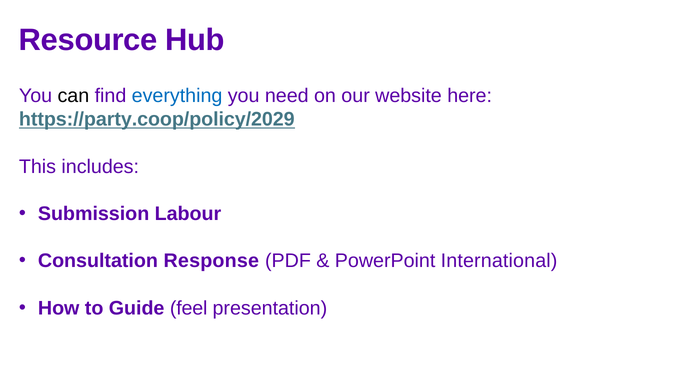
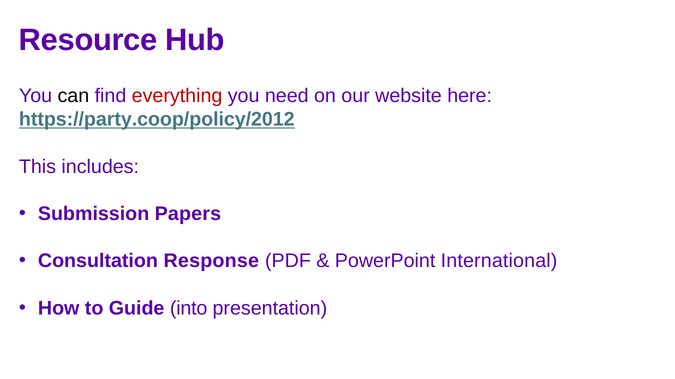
everything colour: blue -> red (177, 96)
https://party.coop/policy/2029: https://party.coop/policy/2029 -> https://party.coop/policy/2012 (157, 120)
Labour: Labour -> Papers (188, 214)
feel: feel -> into (189, 309)
